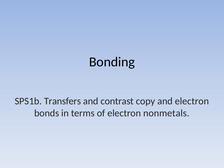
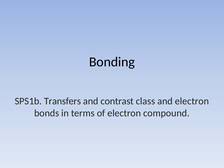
copy: copy -> class (145, 101)
nonmetals: nonmetals -> compound (166, 113)
